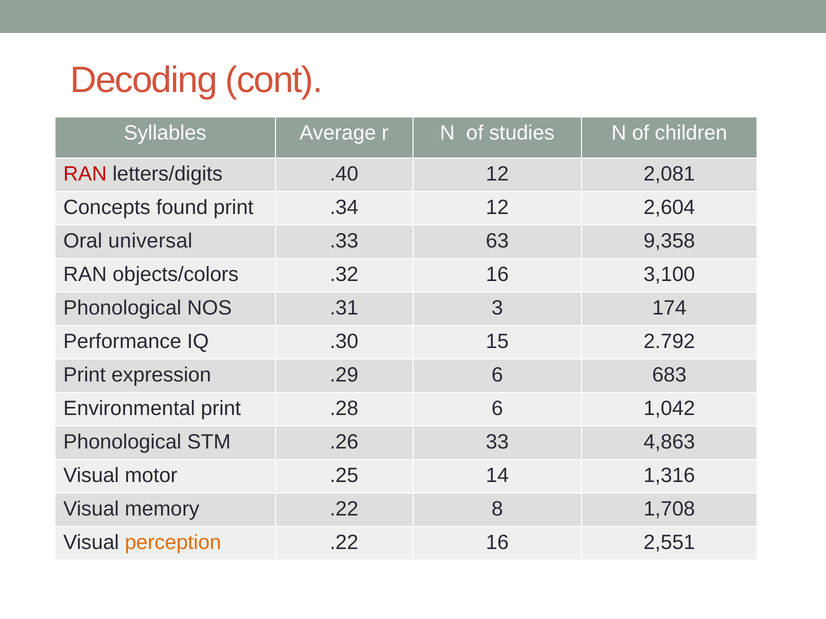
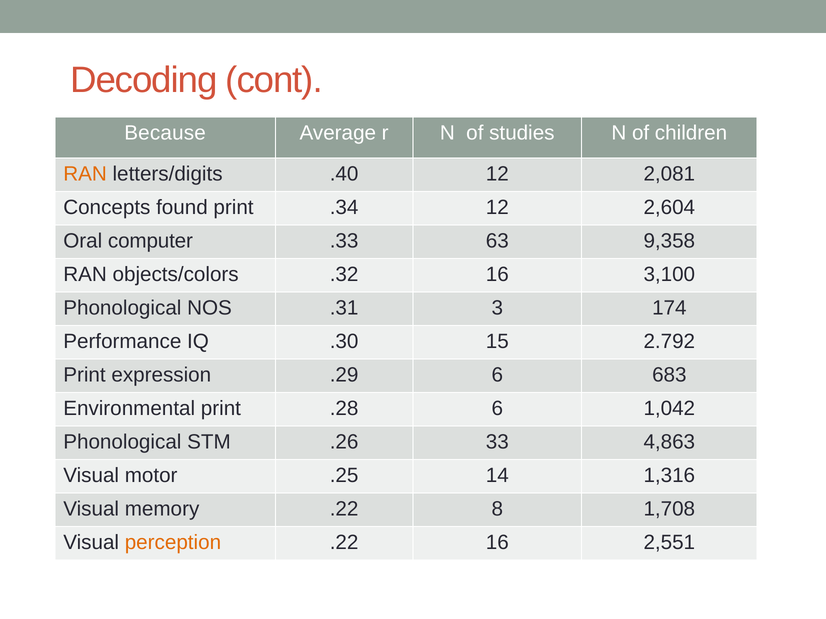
Syllables: Syllables -> Because (165, 133)
RAN colour: red -> orange (85, 174)
universal: universal -> computer (150, 241)
